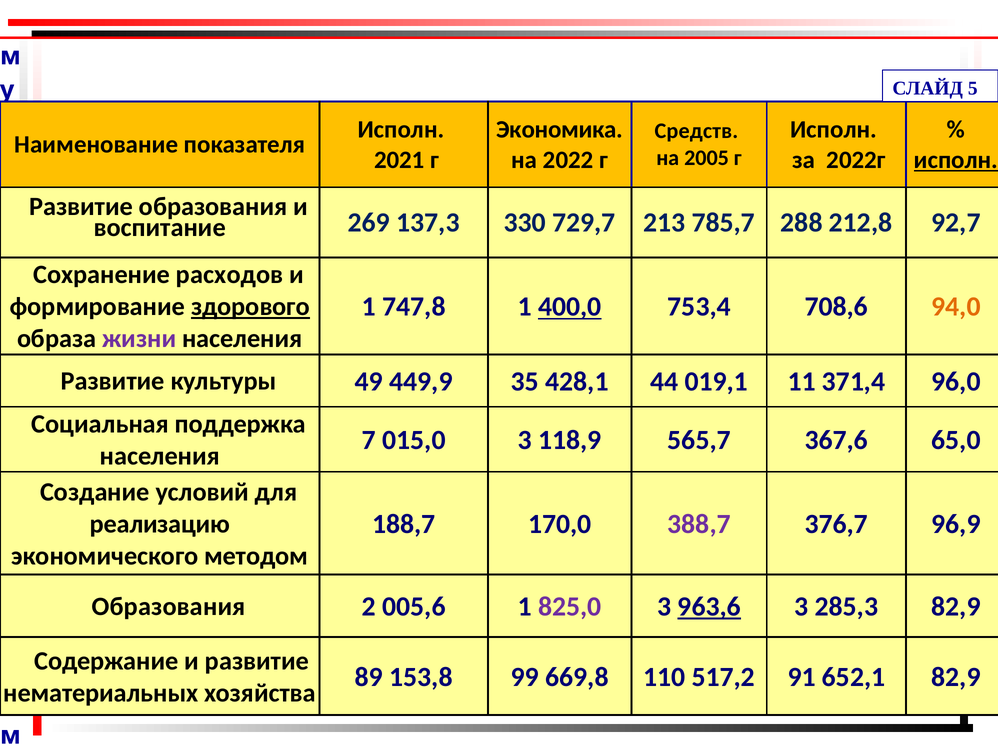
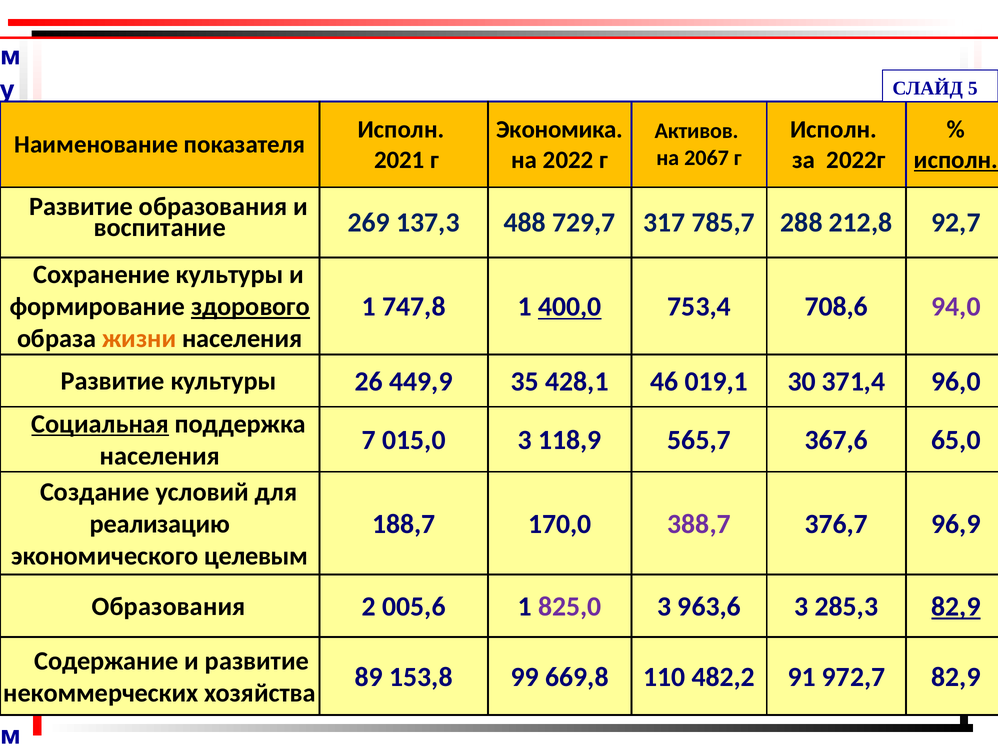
Средств: Средств -> Активов (697, 131)
2005: 2005 -> 2067 (707, 158)
330: 330 -> 488 (525, 222)
213: 213 -> 317 (664, 222)
Сохранение расходов: расходов -> культуры (230, 275)
94,0 colour: orange -> purple (956, 307)
жизни colour: purple -> orange (139, 338)
49: 49 -> 26 (369, 381)
44: 44 -> 46 (664, 381)
11: 11 -> 30 (802, 381)
Социальная underline: none -> present (100, 424)
методом: методом -> целевым (256, 556)
963,6 underline: present -> none (709, 606)
82,9 underline: none -> present (956, 606)
517,2: 517,2 -> 482,2 (723, 676)
652,1: 652,1 -> 972,7 (854, 676)
нематериальных: нематериальных -> некоммерческих (101, 692)
